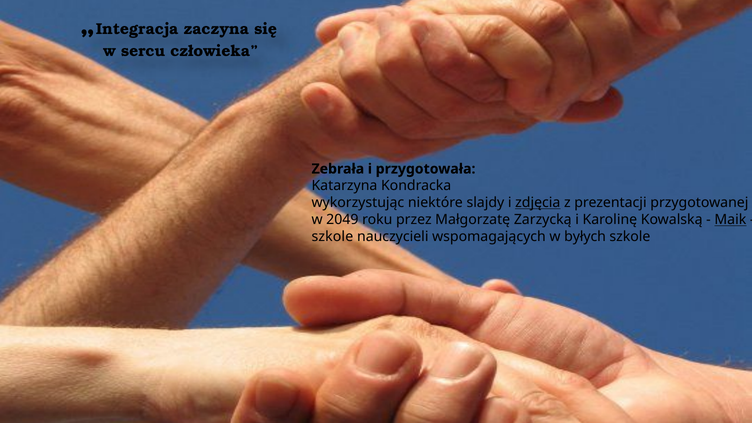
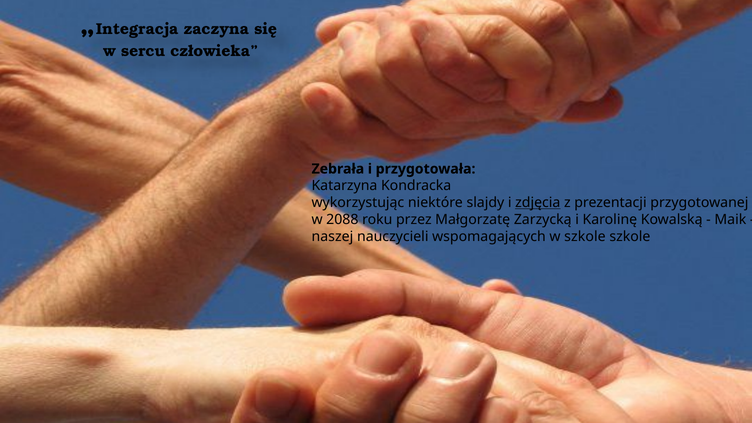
2049: 2049 -> 2088 (342, 220)
Maik underline: present -> none (730, 220)
szkole: szkole -> naszej (332, 237)
w byłych: byłych -> szkole (585, 237)
